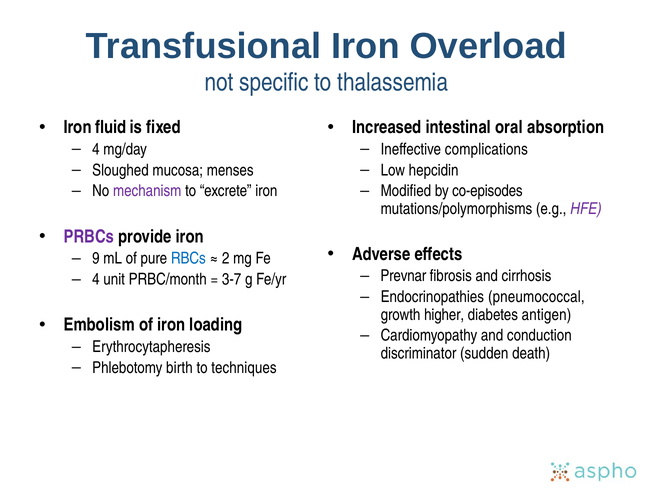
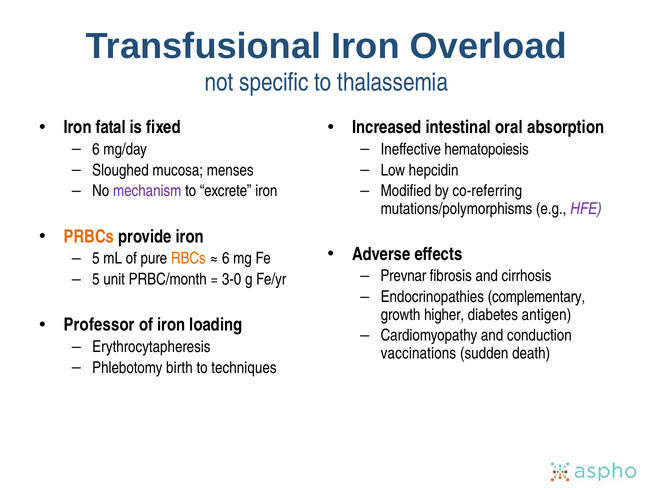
fluid: fluid -> fatal (111, 127)
4: 4 -> 6 (96, 149)
complications: complications -> hematopoiesis (487, 149)
co-episodes: co-episodes -> co-referring (487, 191)
PRBCs colour: purple -> orange (89, 236)
9: 9 -> 5 (96, 258)
RBCs colour: blue -> orange (188, 258)
2: 2 -> 6 (226, 258)
4: 4 -> 5 (96, 279)
3-7: 3-7 -> 3-0 (232, 279)
pneumococcal: pneumococcal -> complementary (536, 297)
Embolism: Embolism -> Professor (99, 325)
discriminator: discriminator -> vaccinations (418, 353)
